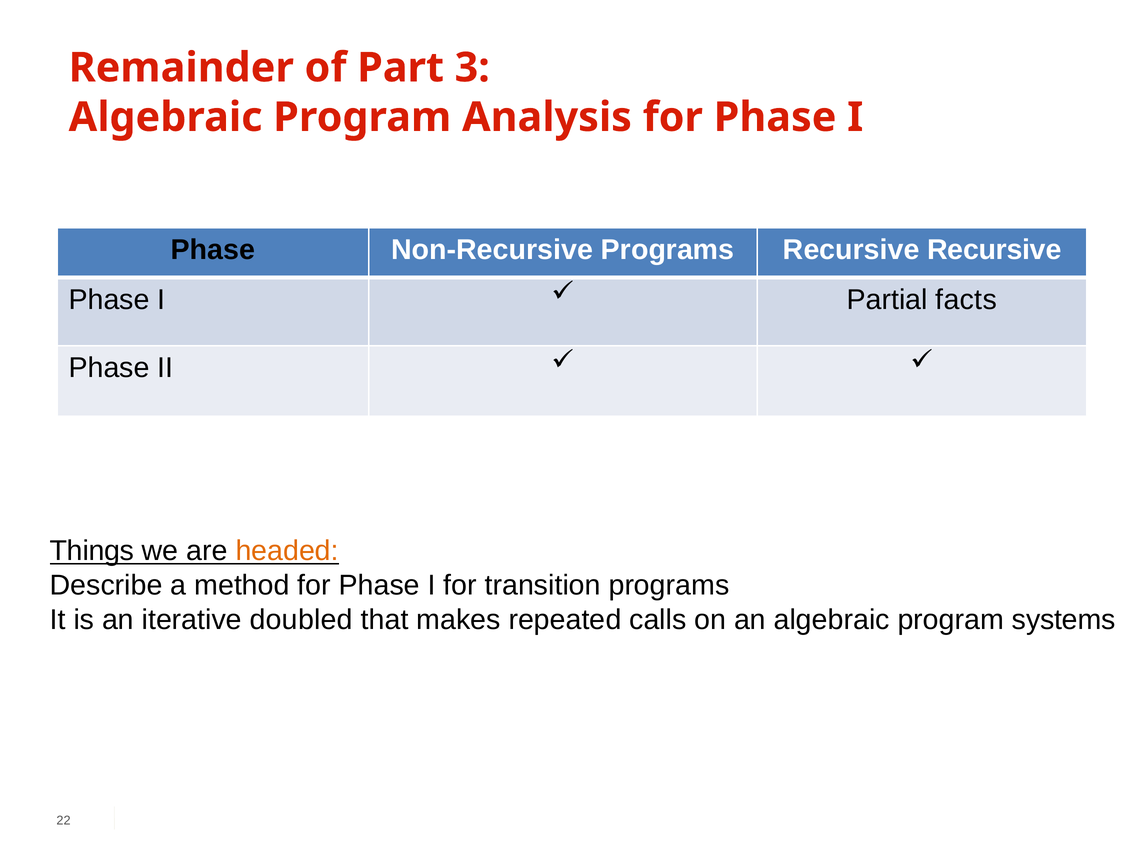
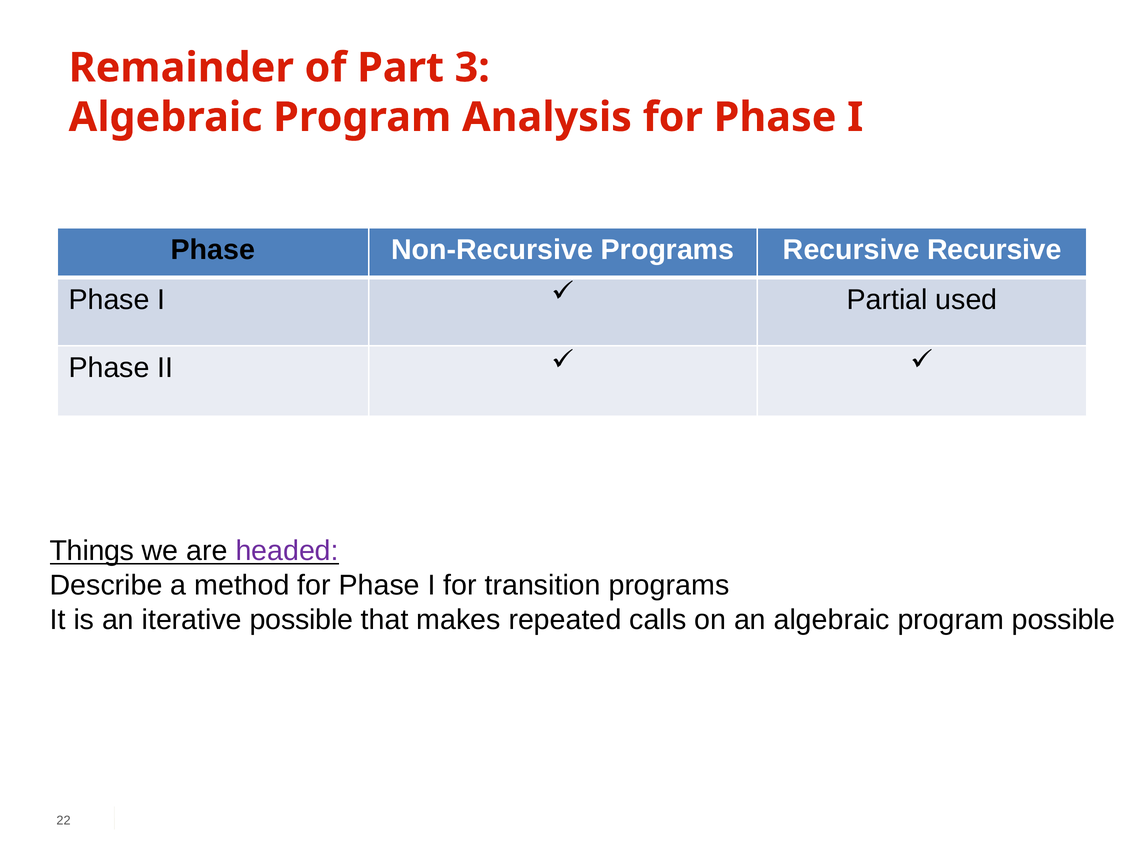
facts: facts -> used (966, 300)
headed colour: orange -> purple (287, 551)
iterative doubled: doubled -> possible (301, 620)
program systems: systems -> possible (1064, 620)
